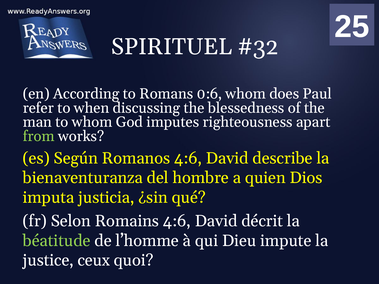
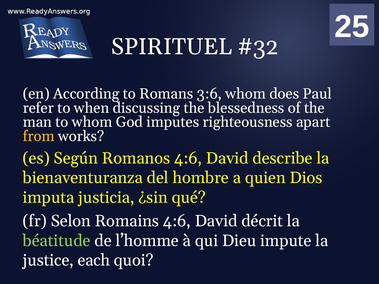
0:6: 0:6 -> 3:6 (209, 94)
from colour: light green -> yellow (39, 136)
ceux: ceux -> each (94, 260)
